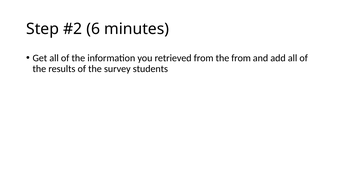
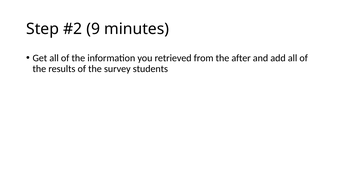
6: 6 -> 9 (93, 29)
the from: from -> after (241, 58)
